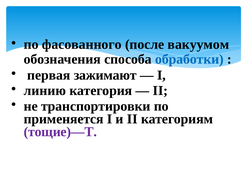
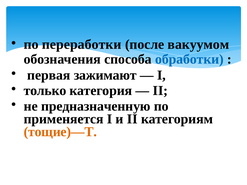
фасованного: фасованного -> переработки (82, 44)
линию: линию -> только (45, 91)
транспортировки: транспортировки -> предназначенную (96, 106)
тощие)―Т colour: purple -> orange (60, 132)
